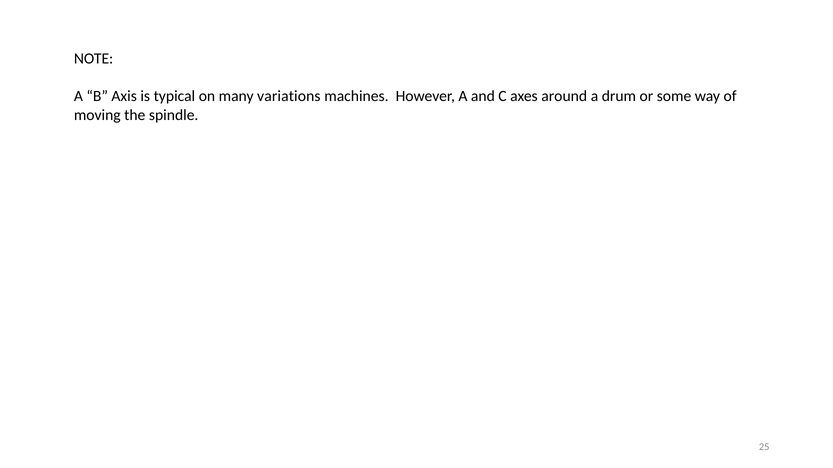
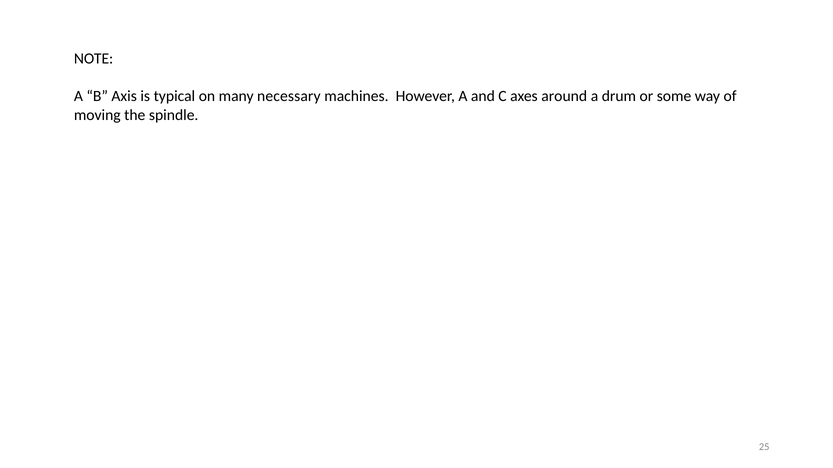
variations: variations -> necessary (289, 96)
